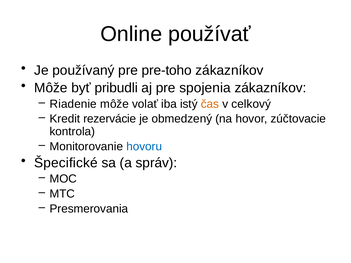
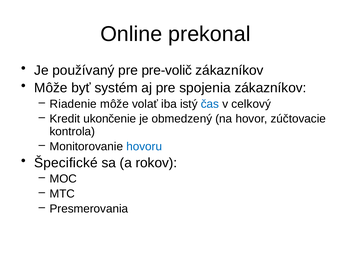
používať: používať -> prekonal (209, 34)
pre-toho: pre-toho -> pre-volič (167, 70)
pribudli: pribudli -> systém (116, 88)
čas colour: orange -> blue (210, 104)
rezervácie: rezervácie -> ukončenie (110, 119)
správ: správ -> rokov (156, 163)
